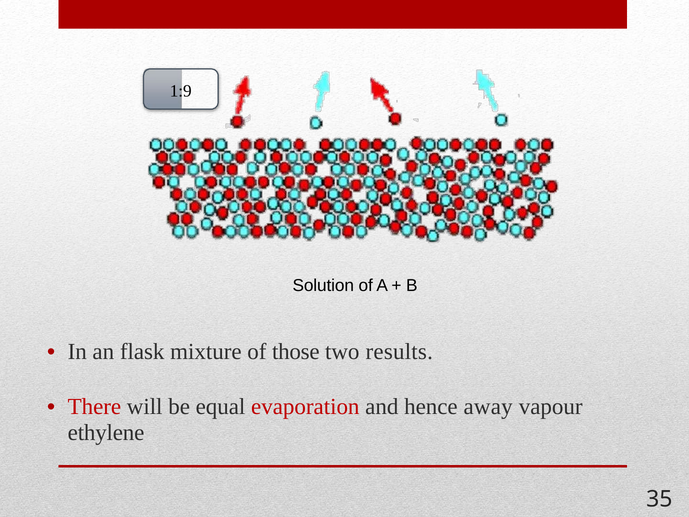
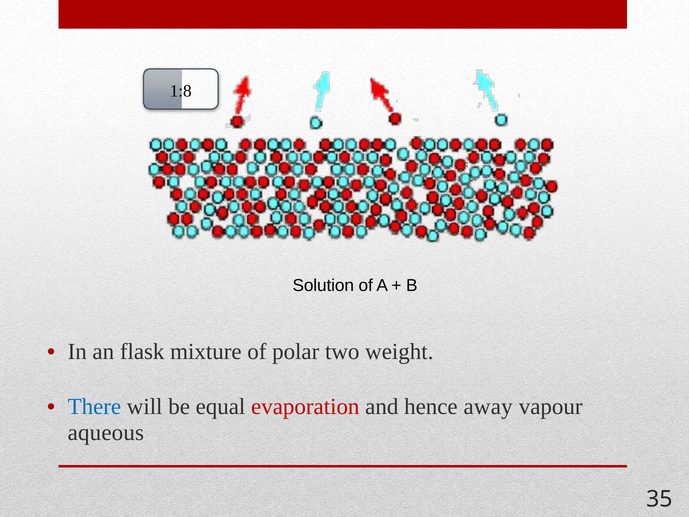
1:9: 1:9 -> 1:8 (181, 91)
those: those -> polar (296, 352)
results: results -> weight (399, 352)
There colour: red -> blue (94, 407)
ethylene: ethylene -> aqueous (106, 432)
